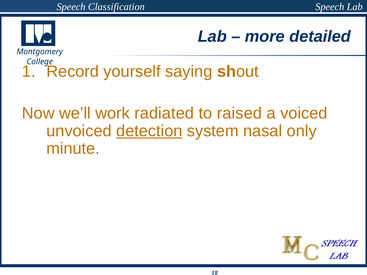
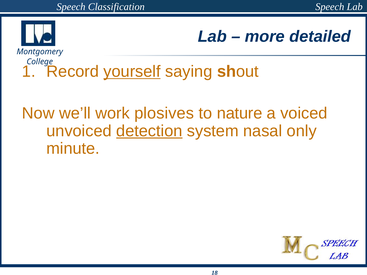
yourself underline: none -> present (132, 72)
radiated: radiated -> plosives (164, 113)
raised: raised -> nature (240, 113)
